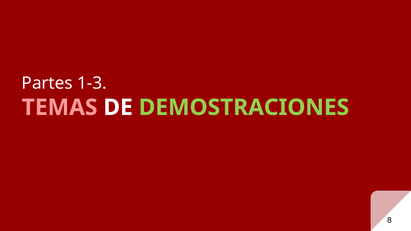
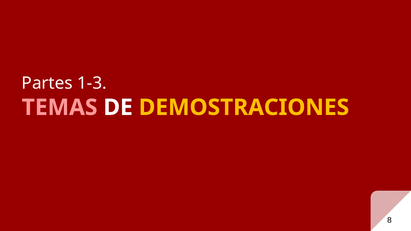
DEMOSTRACIONES colour: light green -> yellow (244, 108)
